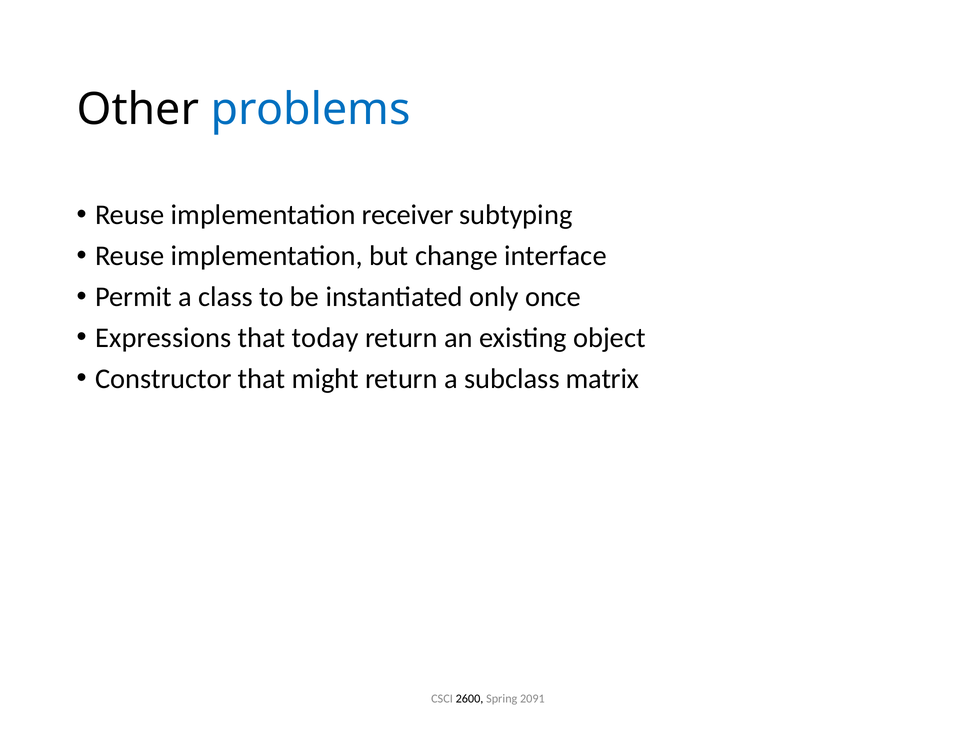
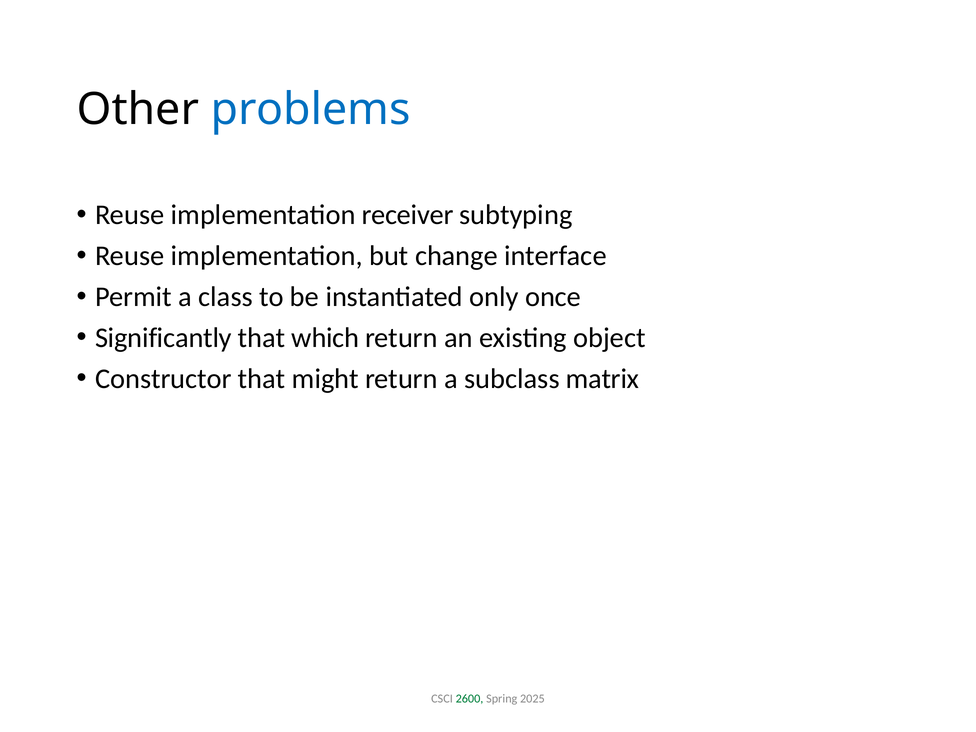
Expressions: Expressions -> Significantly (163, 338)
today: today -> which (325, 338)
2600 colour: black -> green (470, 699)
2091: 2091 -> 2025 (532, 699)
